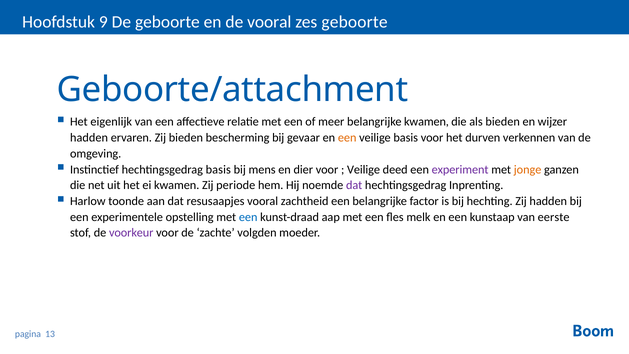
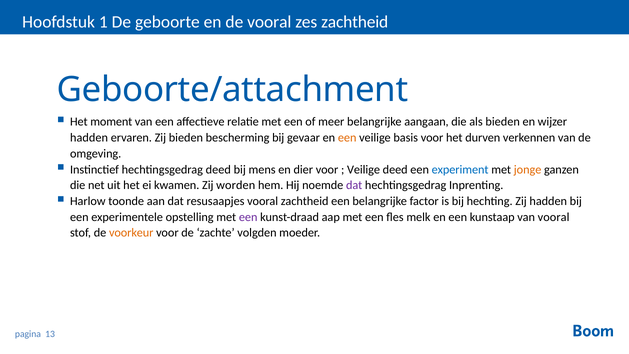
9: 9 -> 1 (103, 22)
zes geboorte: geboorte -> zachtheid (355, 22)
eigenlijk: eigenlijk -> moment (111, 122)
belangrijke kwamen: kwamen -> aangaan (426, 122)
hechtingsgedrag basis: basis -> deed (218, 169)
experiment colour: purple -> blue (460, 169)
periode: periode -> worden (236, 185)
een colour: blue -> purple (248, 217)
van eerste: eerste -> vooral (554, 217)
voorkeur colour: purple -> orange (131, 233)
